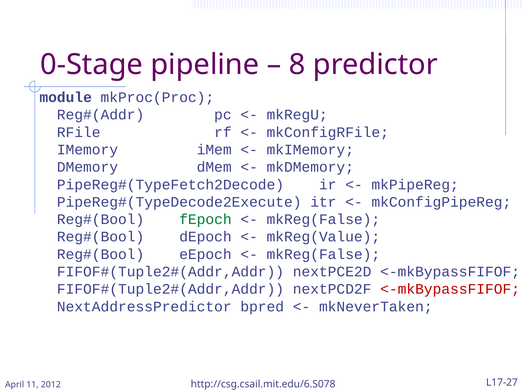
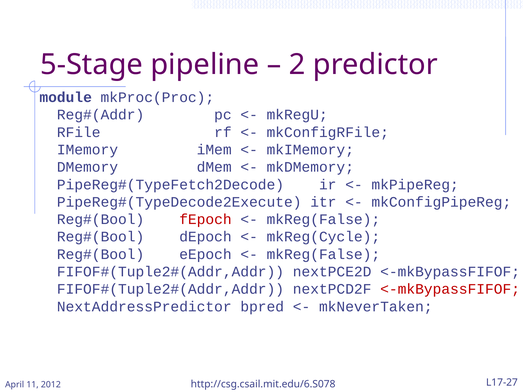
0-Stage: 0-Stage -> 5-Stage (92, 65)
8: 8 -> 2 (297, 65)
fEpoch colour: green -> red (205, 220)
mkReg(Value: mkReg(Value -> mkReg(Cycle (323, 237)
